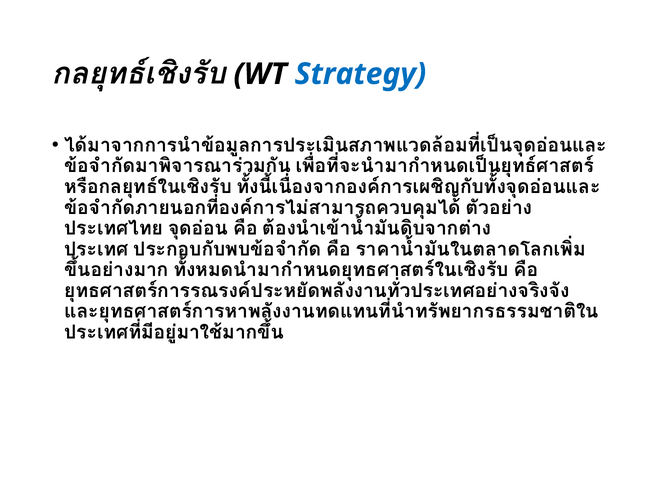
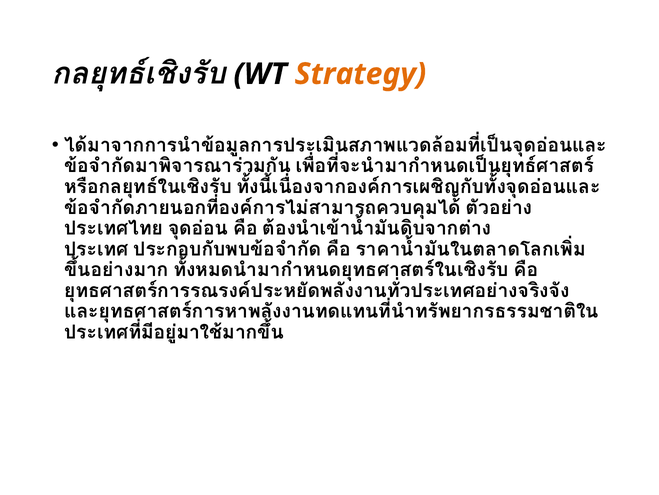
Strategy colour: blue -> orange (360, 74)
